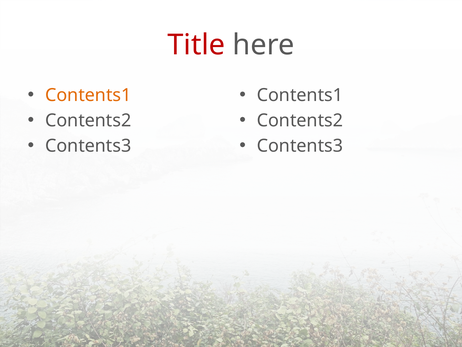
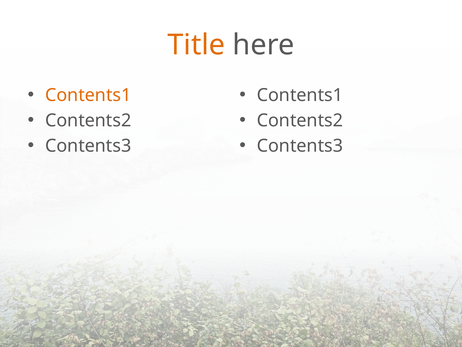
Title colour: red -> orange (196, 45)
